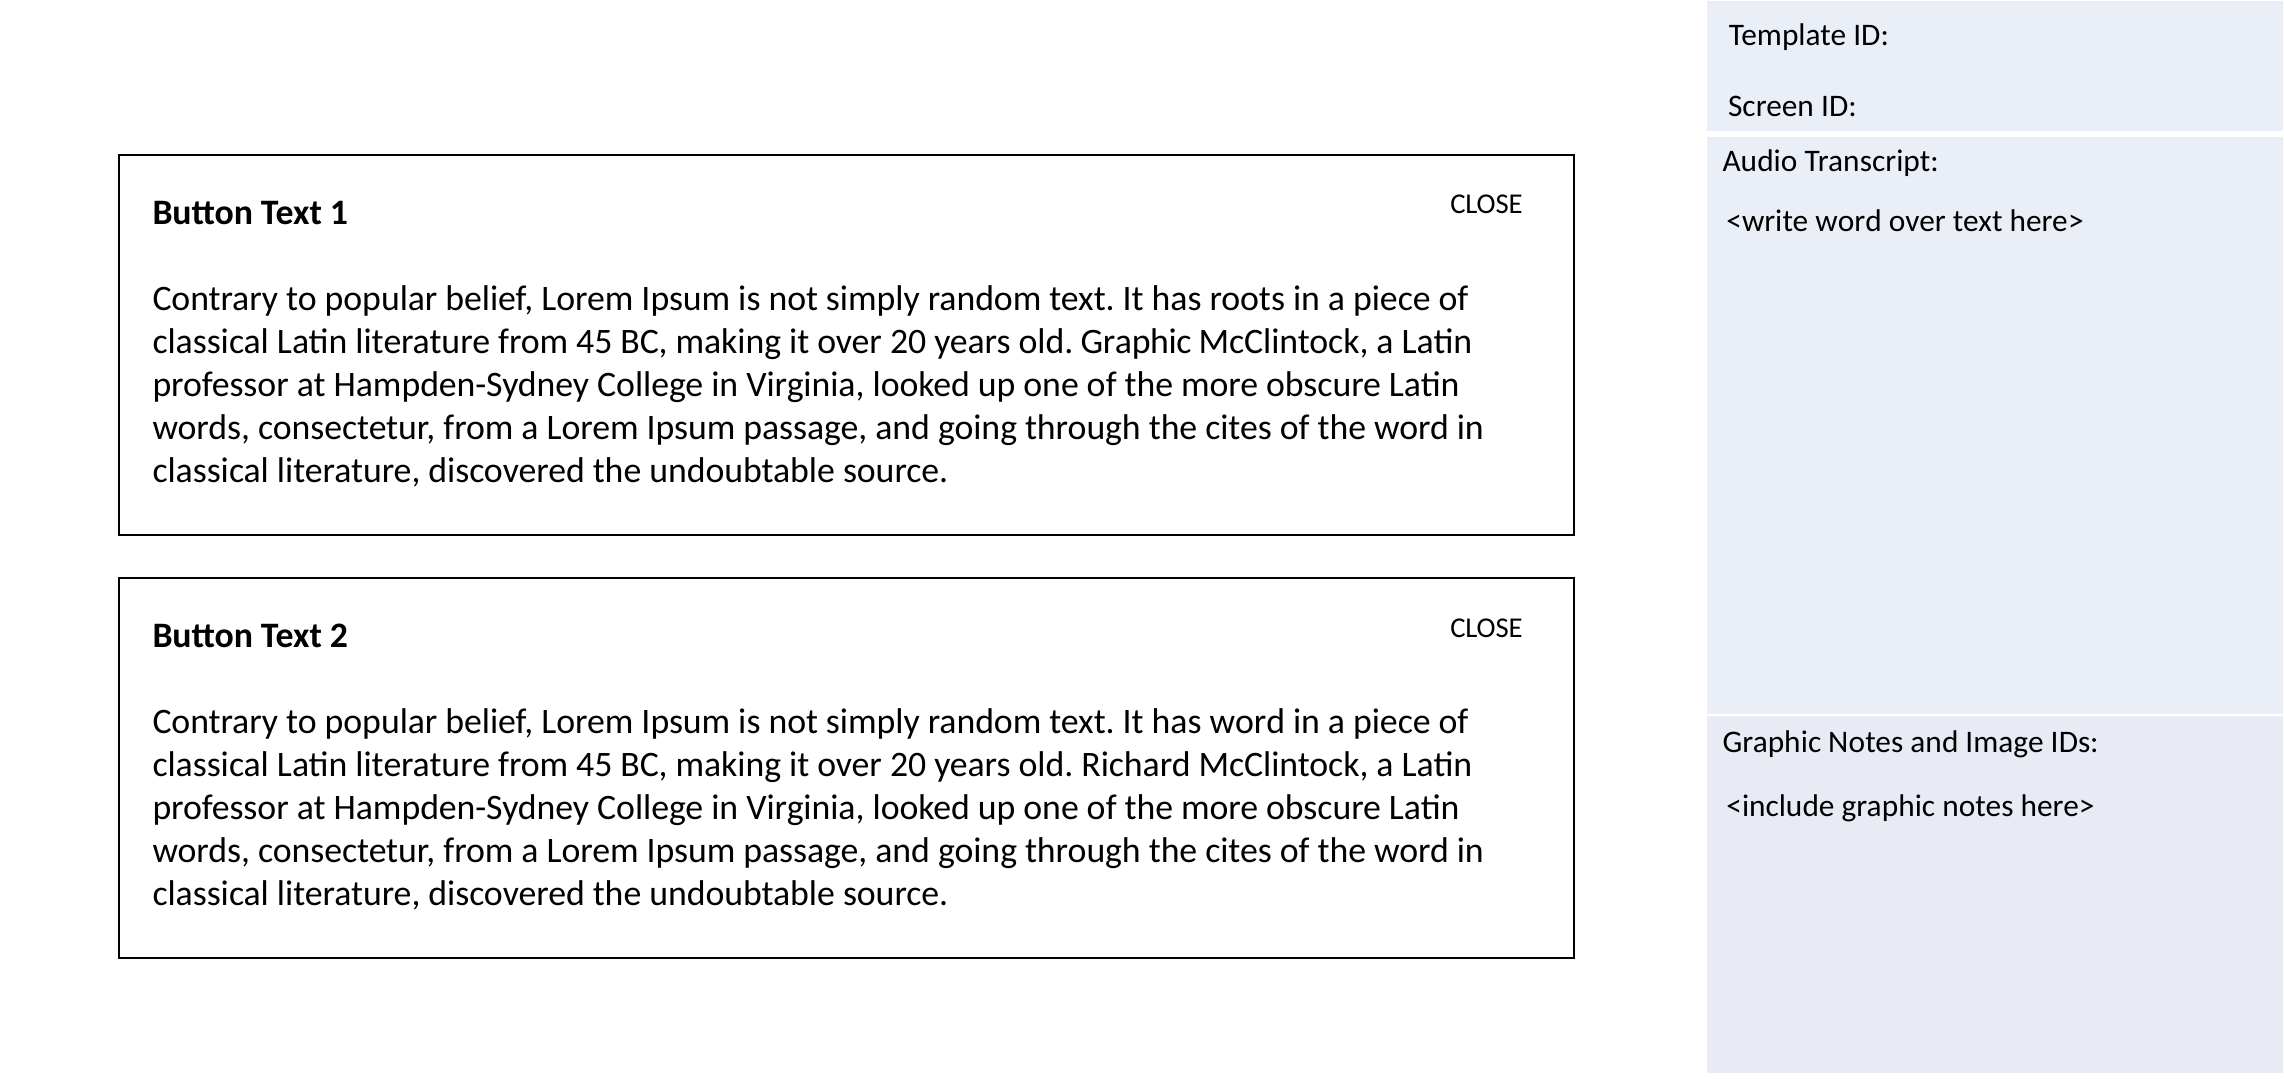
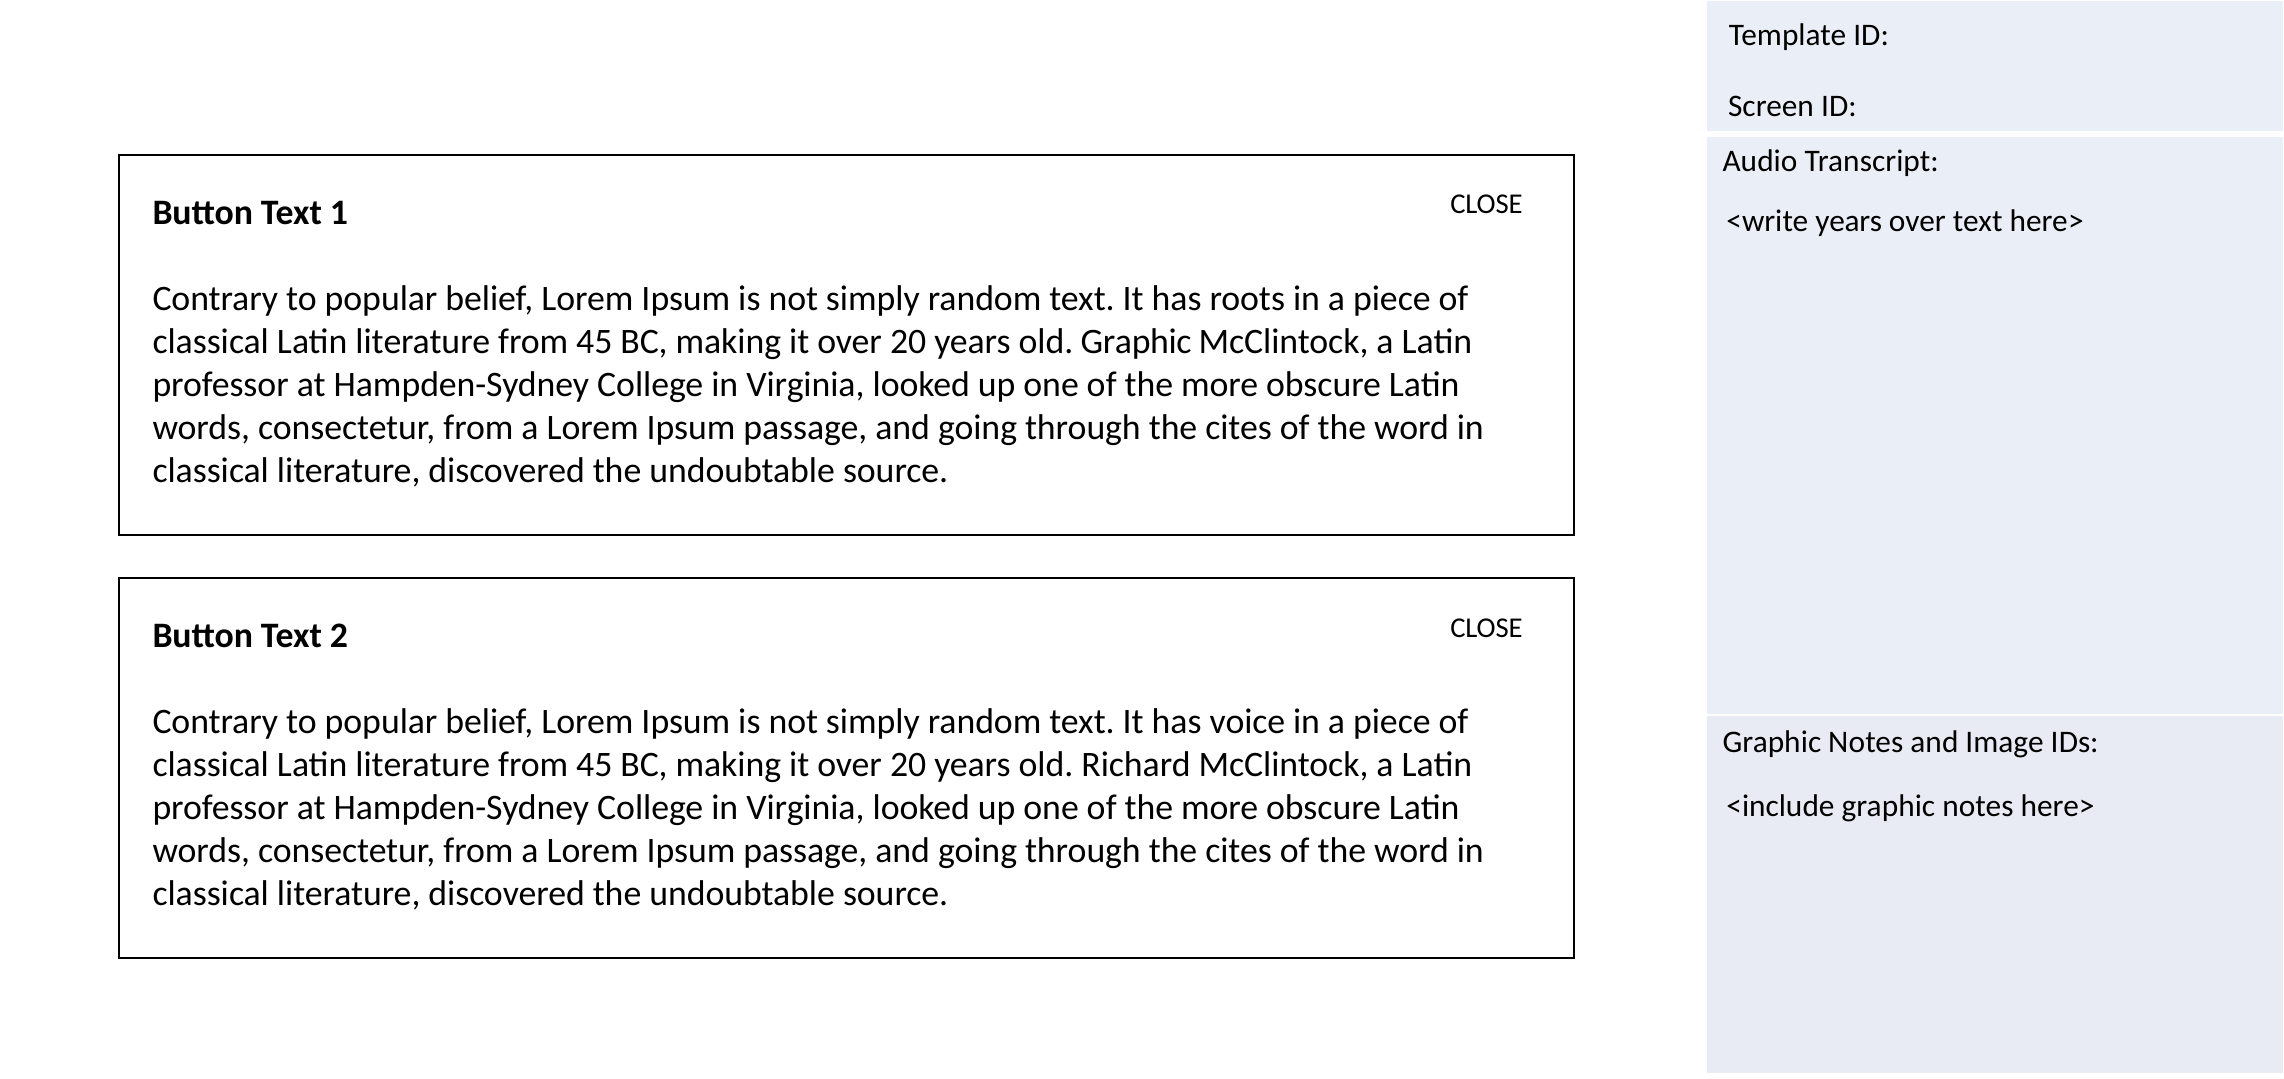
<write word: word -> years (1849, 221)
has word: word -> voice (1247, 721)
